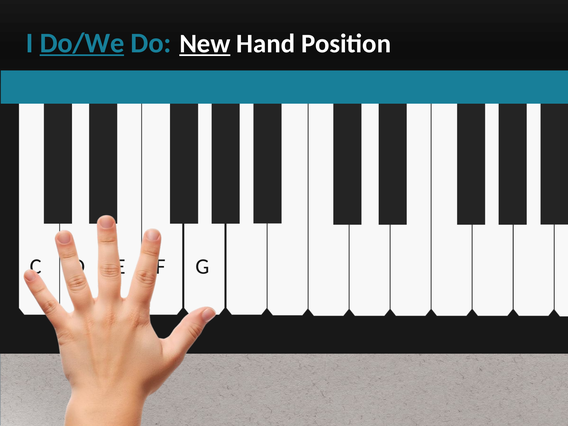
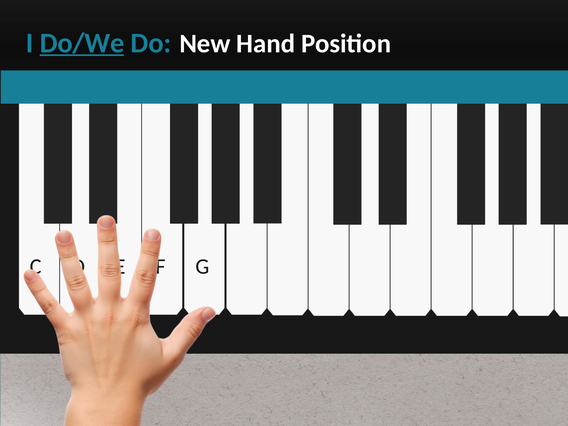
New underline: present -> none (205, 44)
